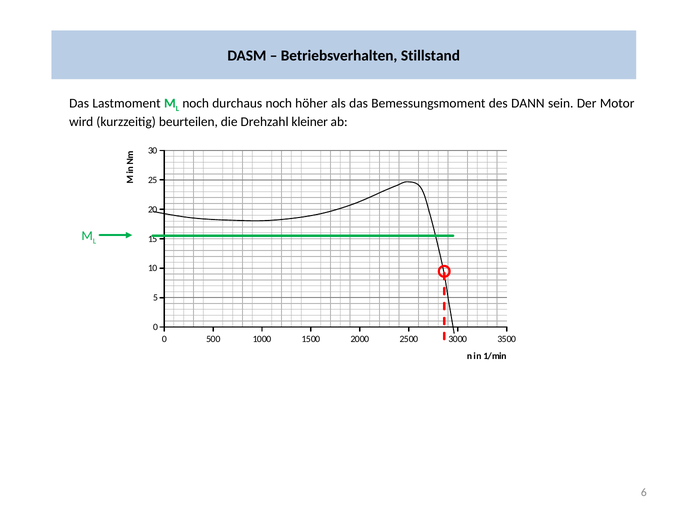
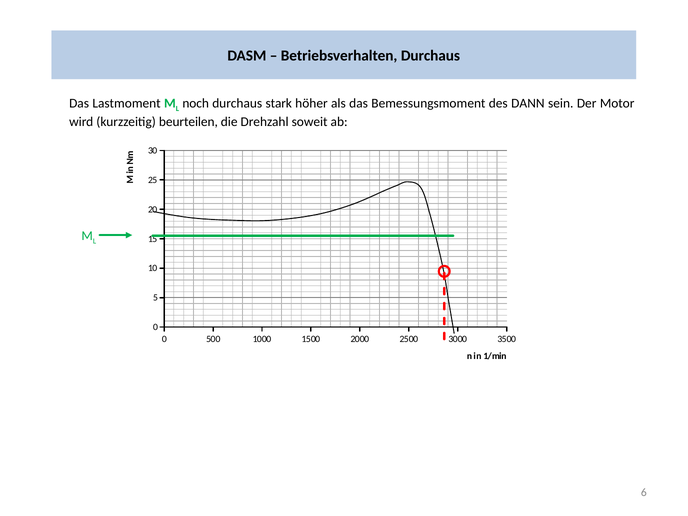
Betriebsverhalten Stillstand: Stillstand -> Durchaus (430, 56)
durchaus noch: noch -> stark (279, 103)
kleiner: kleiner -> soweit (310, 122)
